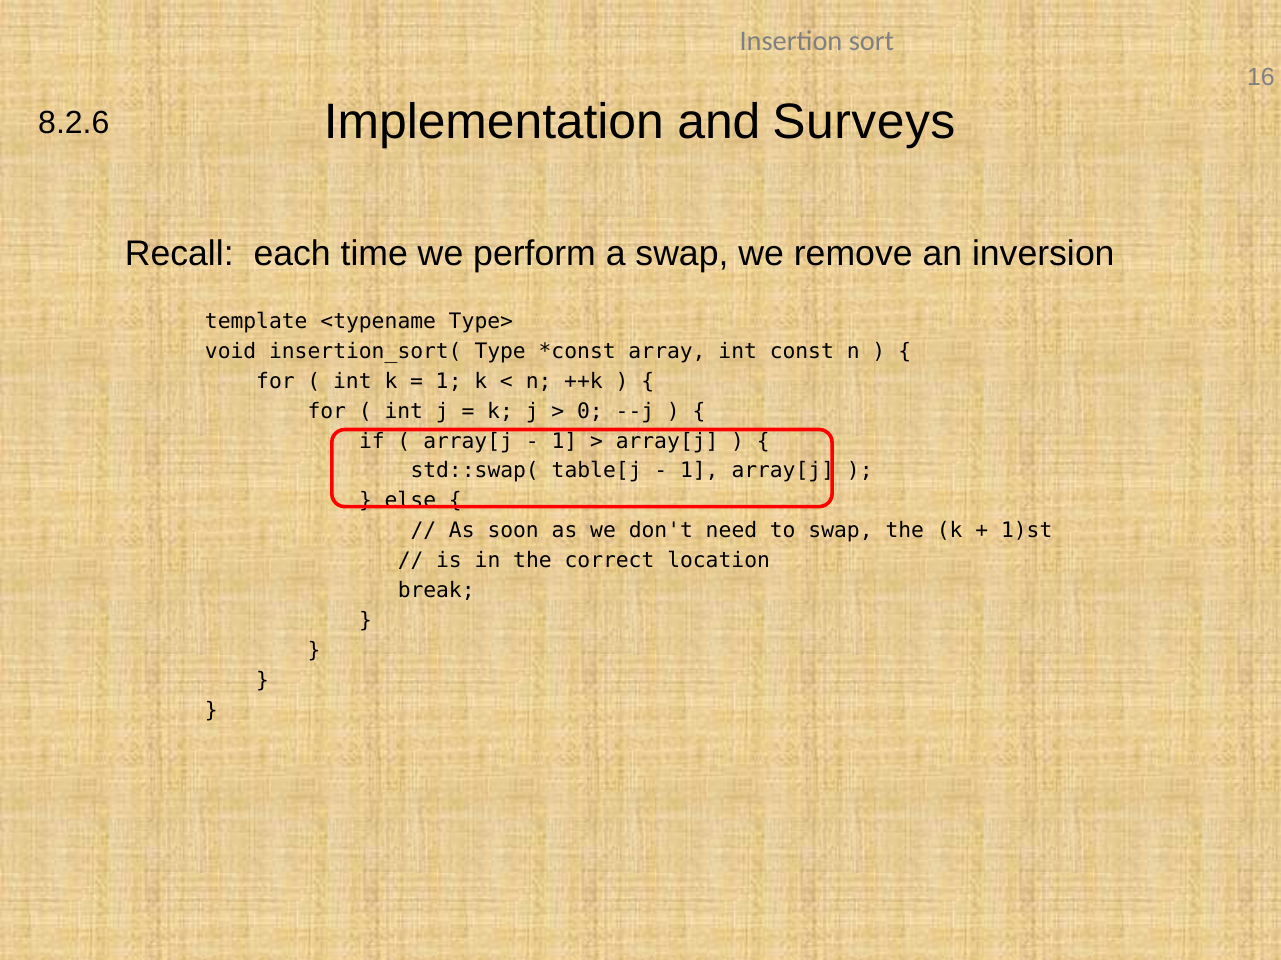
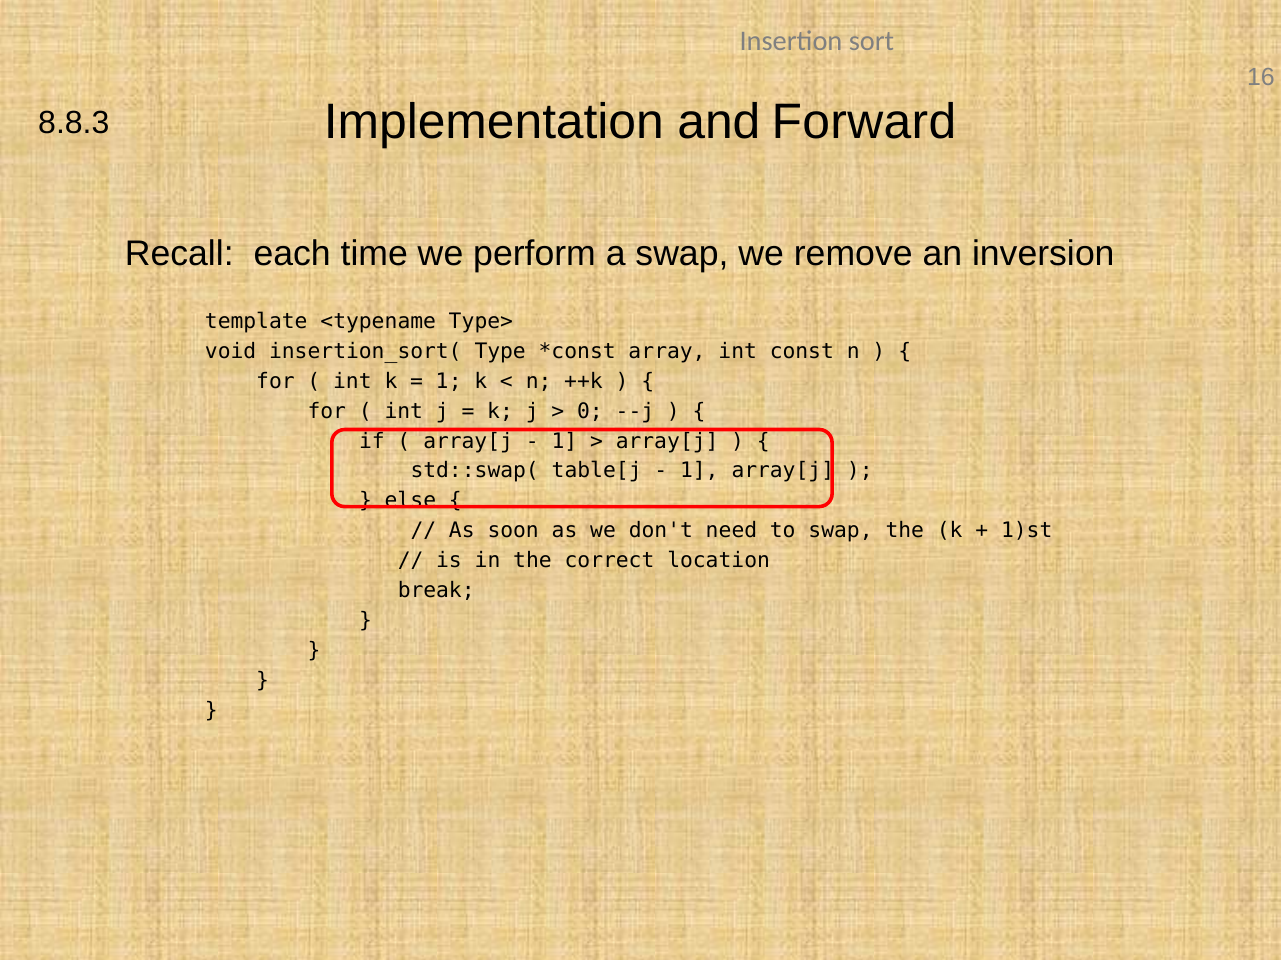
Surveys: Surveys -> Forward (864, 122)
8.2.6: 8.2.6 -> 8.8.3 (74, 123)
